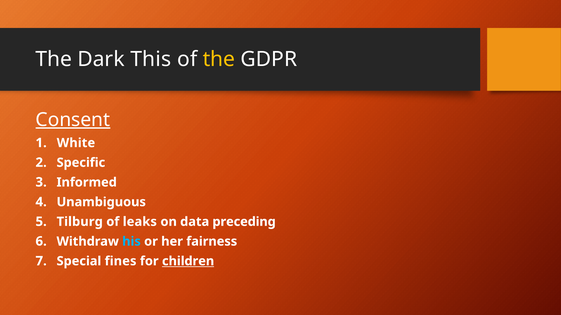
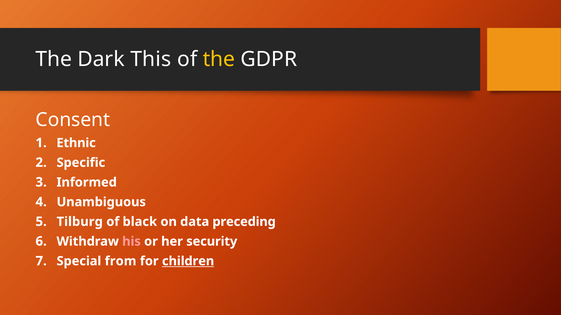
Consent underline: present -> none (73, 120)
White: White -> Ethnic (76, 143)
leaks: leaks -> black (140, 222)
his colour: light blue -> pink (132, 242)
fairness: fairness -> security (212, 242)
fines: fines -> from (121, 262)
